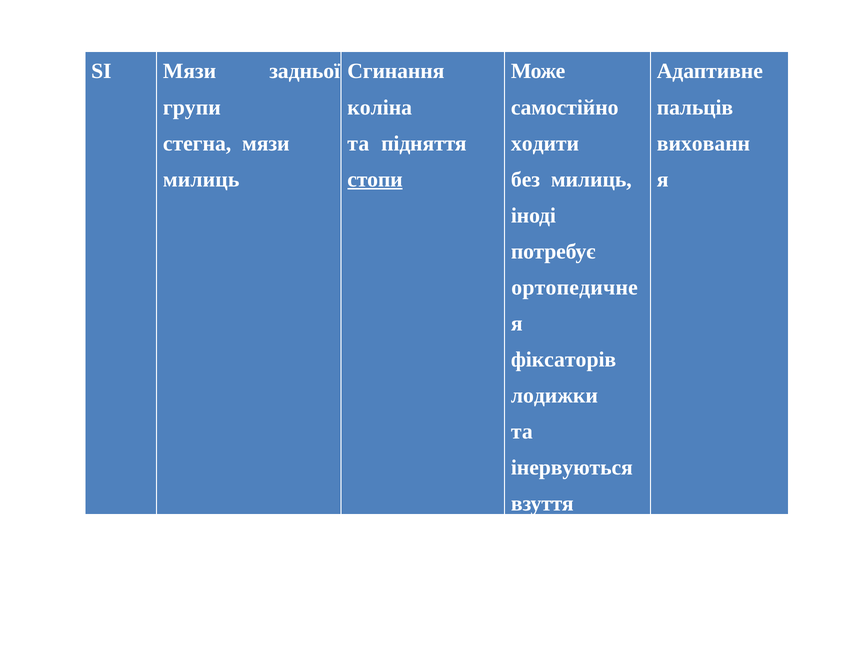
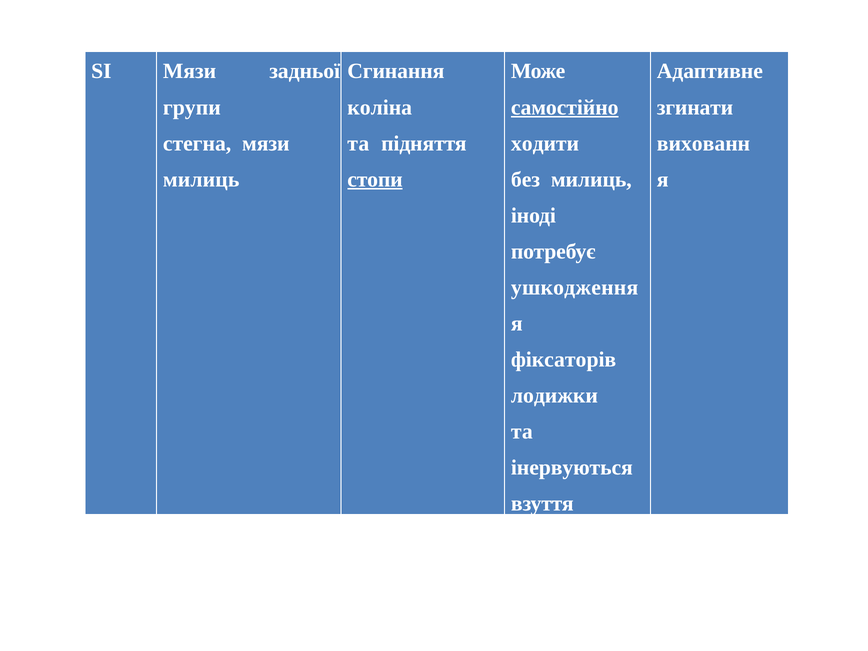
самостійно underline: none -> present (565, 107)
пальців: пальців -> згинати (695, 107)
ортопедичне: ортопедичне -> ушкодження (575, 287)
